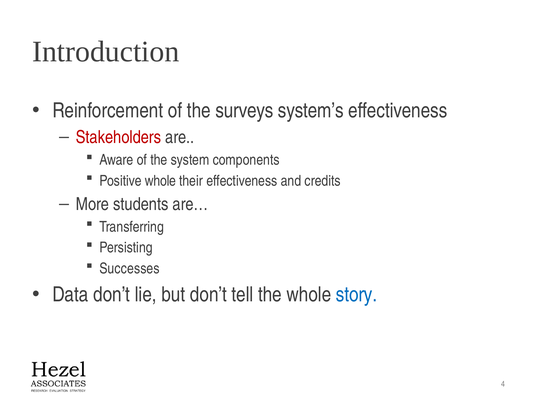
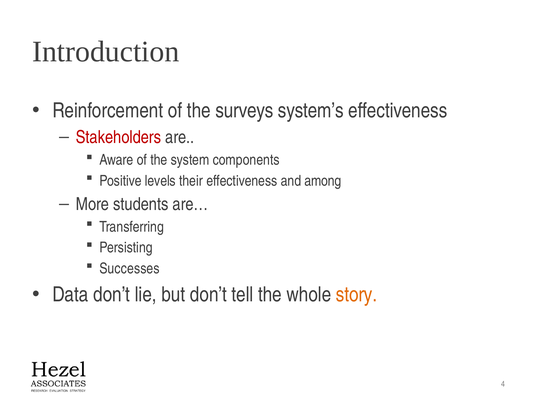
Positive whole: whole -> levels (160, 181)
credits: credits -> among (323, 181)
story colour: blue -> orange (357, 294)
